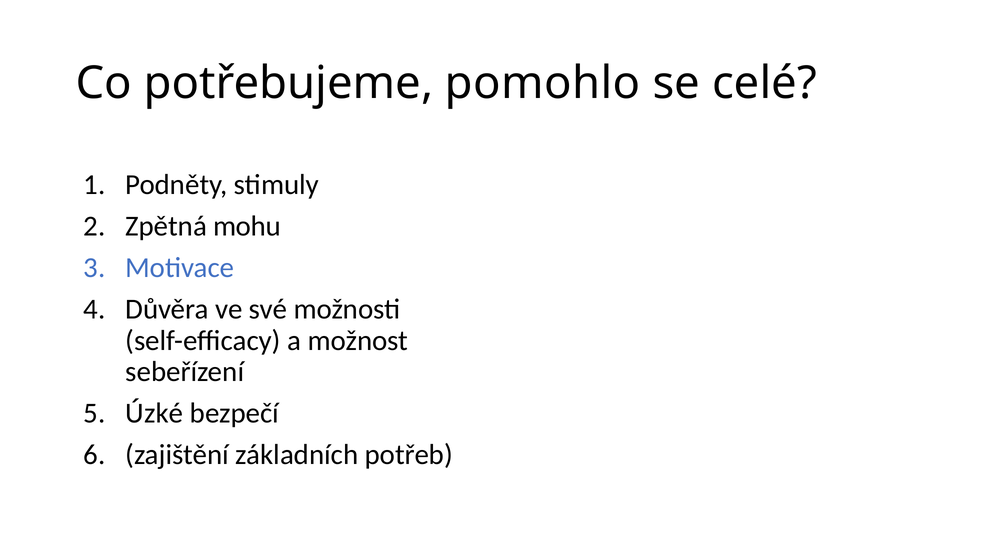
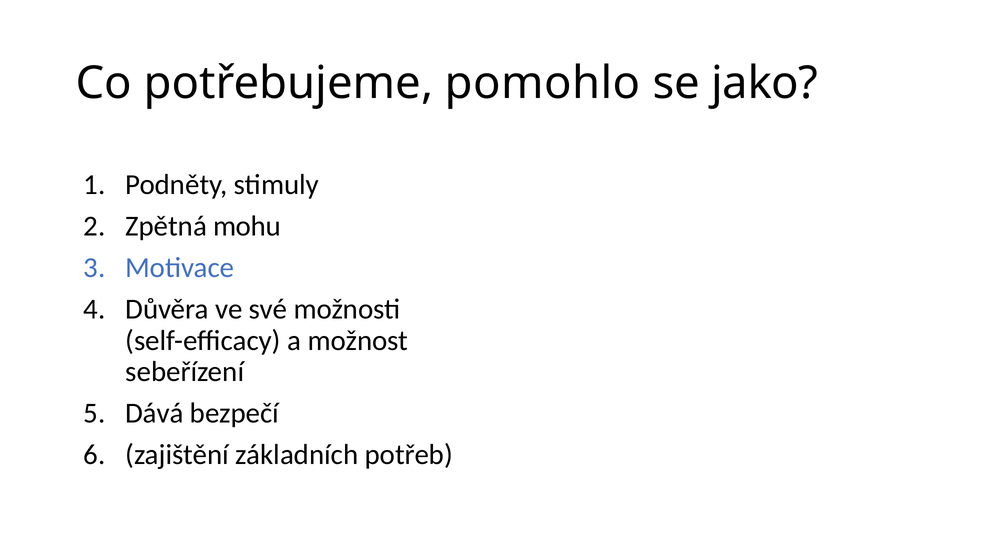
celé: celé -> jako (765, 83)
Úzké: Úzké -> Dává (154, 414)
